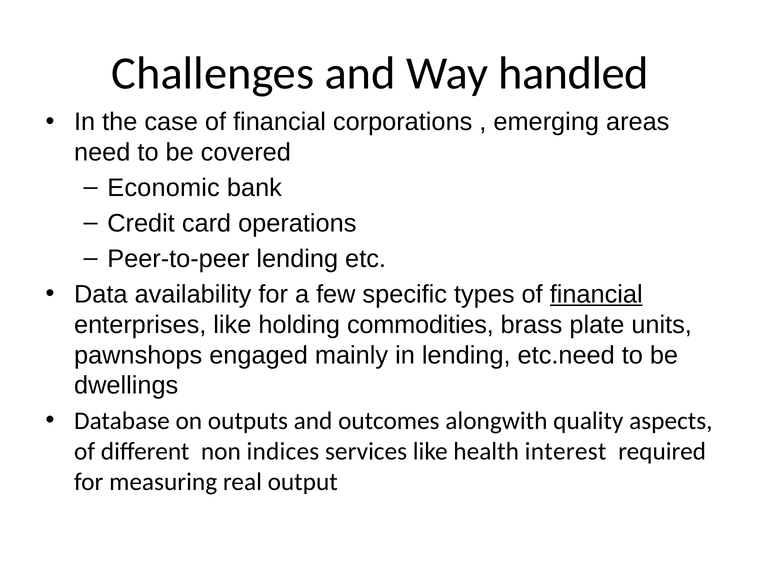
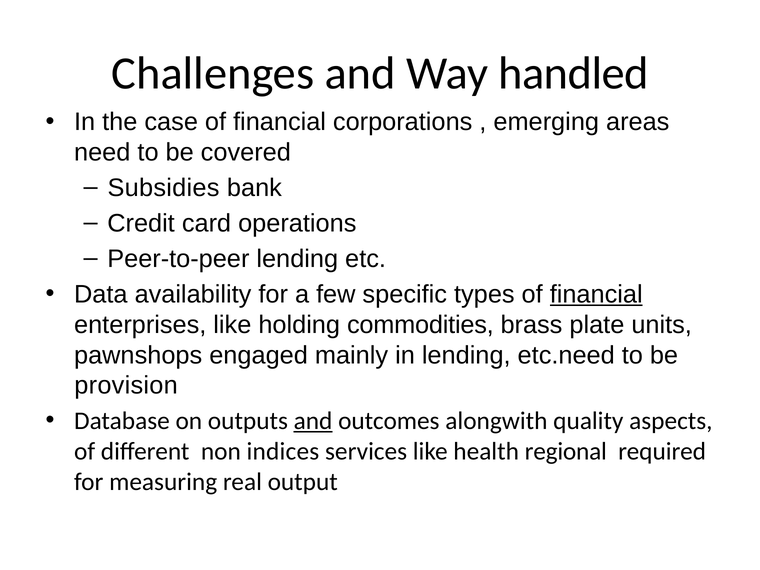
Economic: Economic -> Subsidies (164, 188)
dwellings: dwellings -> provision (126, 386)
and underline: none -> present (313, 421)
interest: interest -> regional (566, 451)
